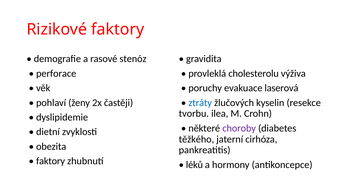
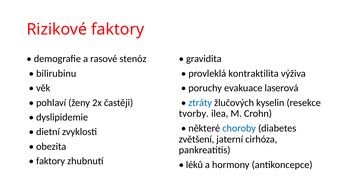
perforace: perforace -> bilirubinu (56, 73)
cholesterolu: cholesterolu -> kontraktilita (254, 73)
tvorbu: tvorbu -> tvorby (194, 113)
choroby colour: purple -> blue (239, 128)
těžkého: těžkého -> zvětšení (196, 139)
